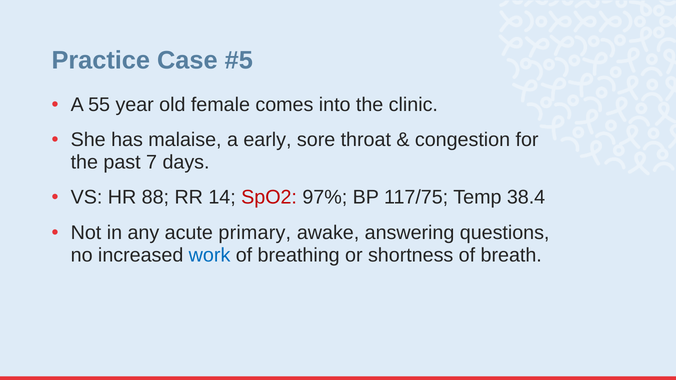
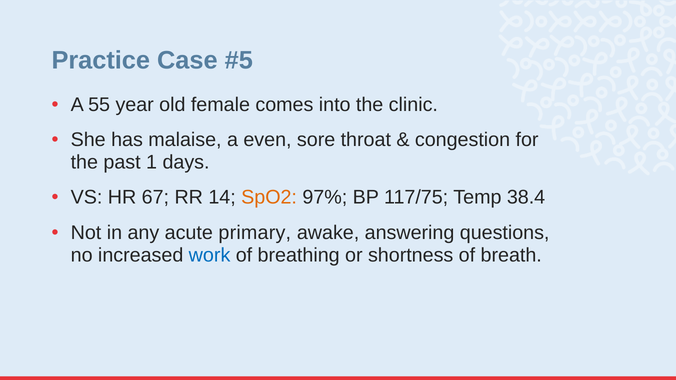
early: early -> even (267, 140)
7: 7 -> 1 (152, 162)
88: 88 -> 67 (155, 198)
SpO2 colour: red -> orange (269, 198)
